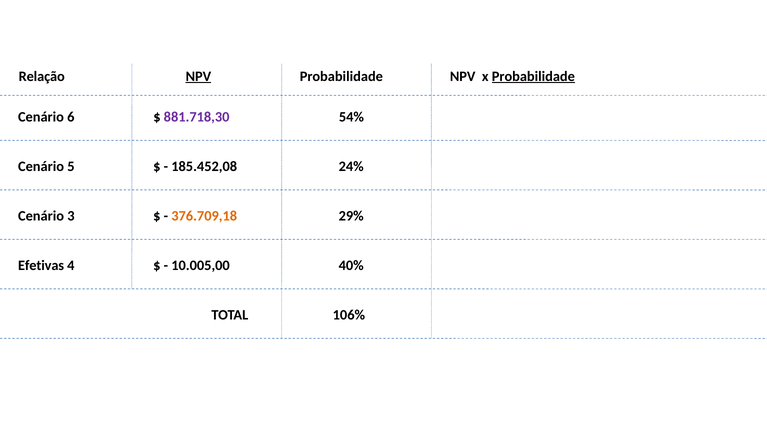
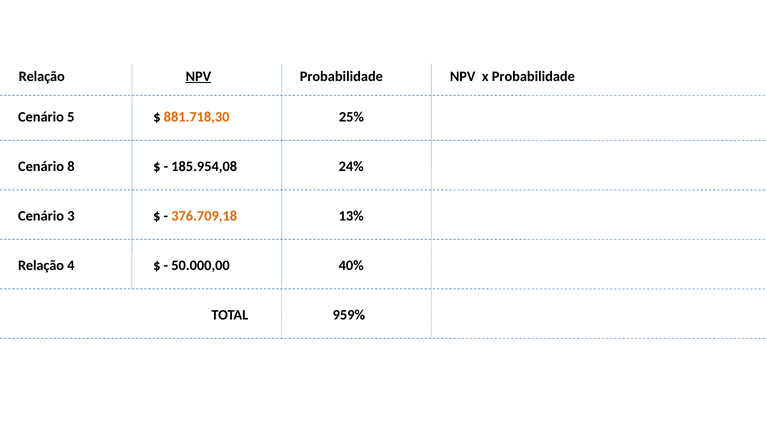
Probabilidade underline: present -> none (533, 76)
6: 6 -> 5 (71, 117)
881.718,30 colour: purple -> orange (197, 117)
54%: 54% -> 25% (351, 117)
5: 5 -> 8 (71, 166)
185.452,08: 185.452,08 -> 185.954,08 (204, 166)
29%: 29% -> 13% (351, 216)
Efetivas: Efetivas -> Relação (41, 265)
10.005,00: 10.005,00 -> 50.000,00 (201, 265)
106%: 106% -> 959% (349, 314)
